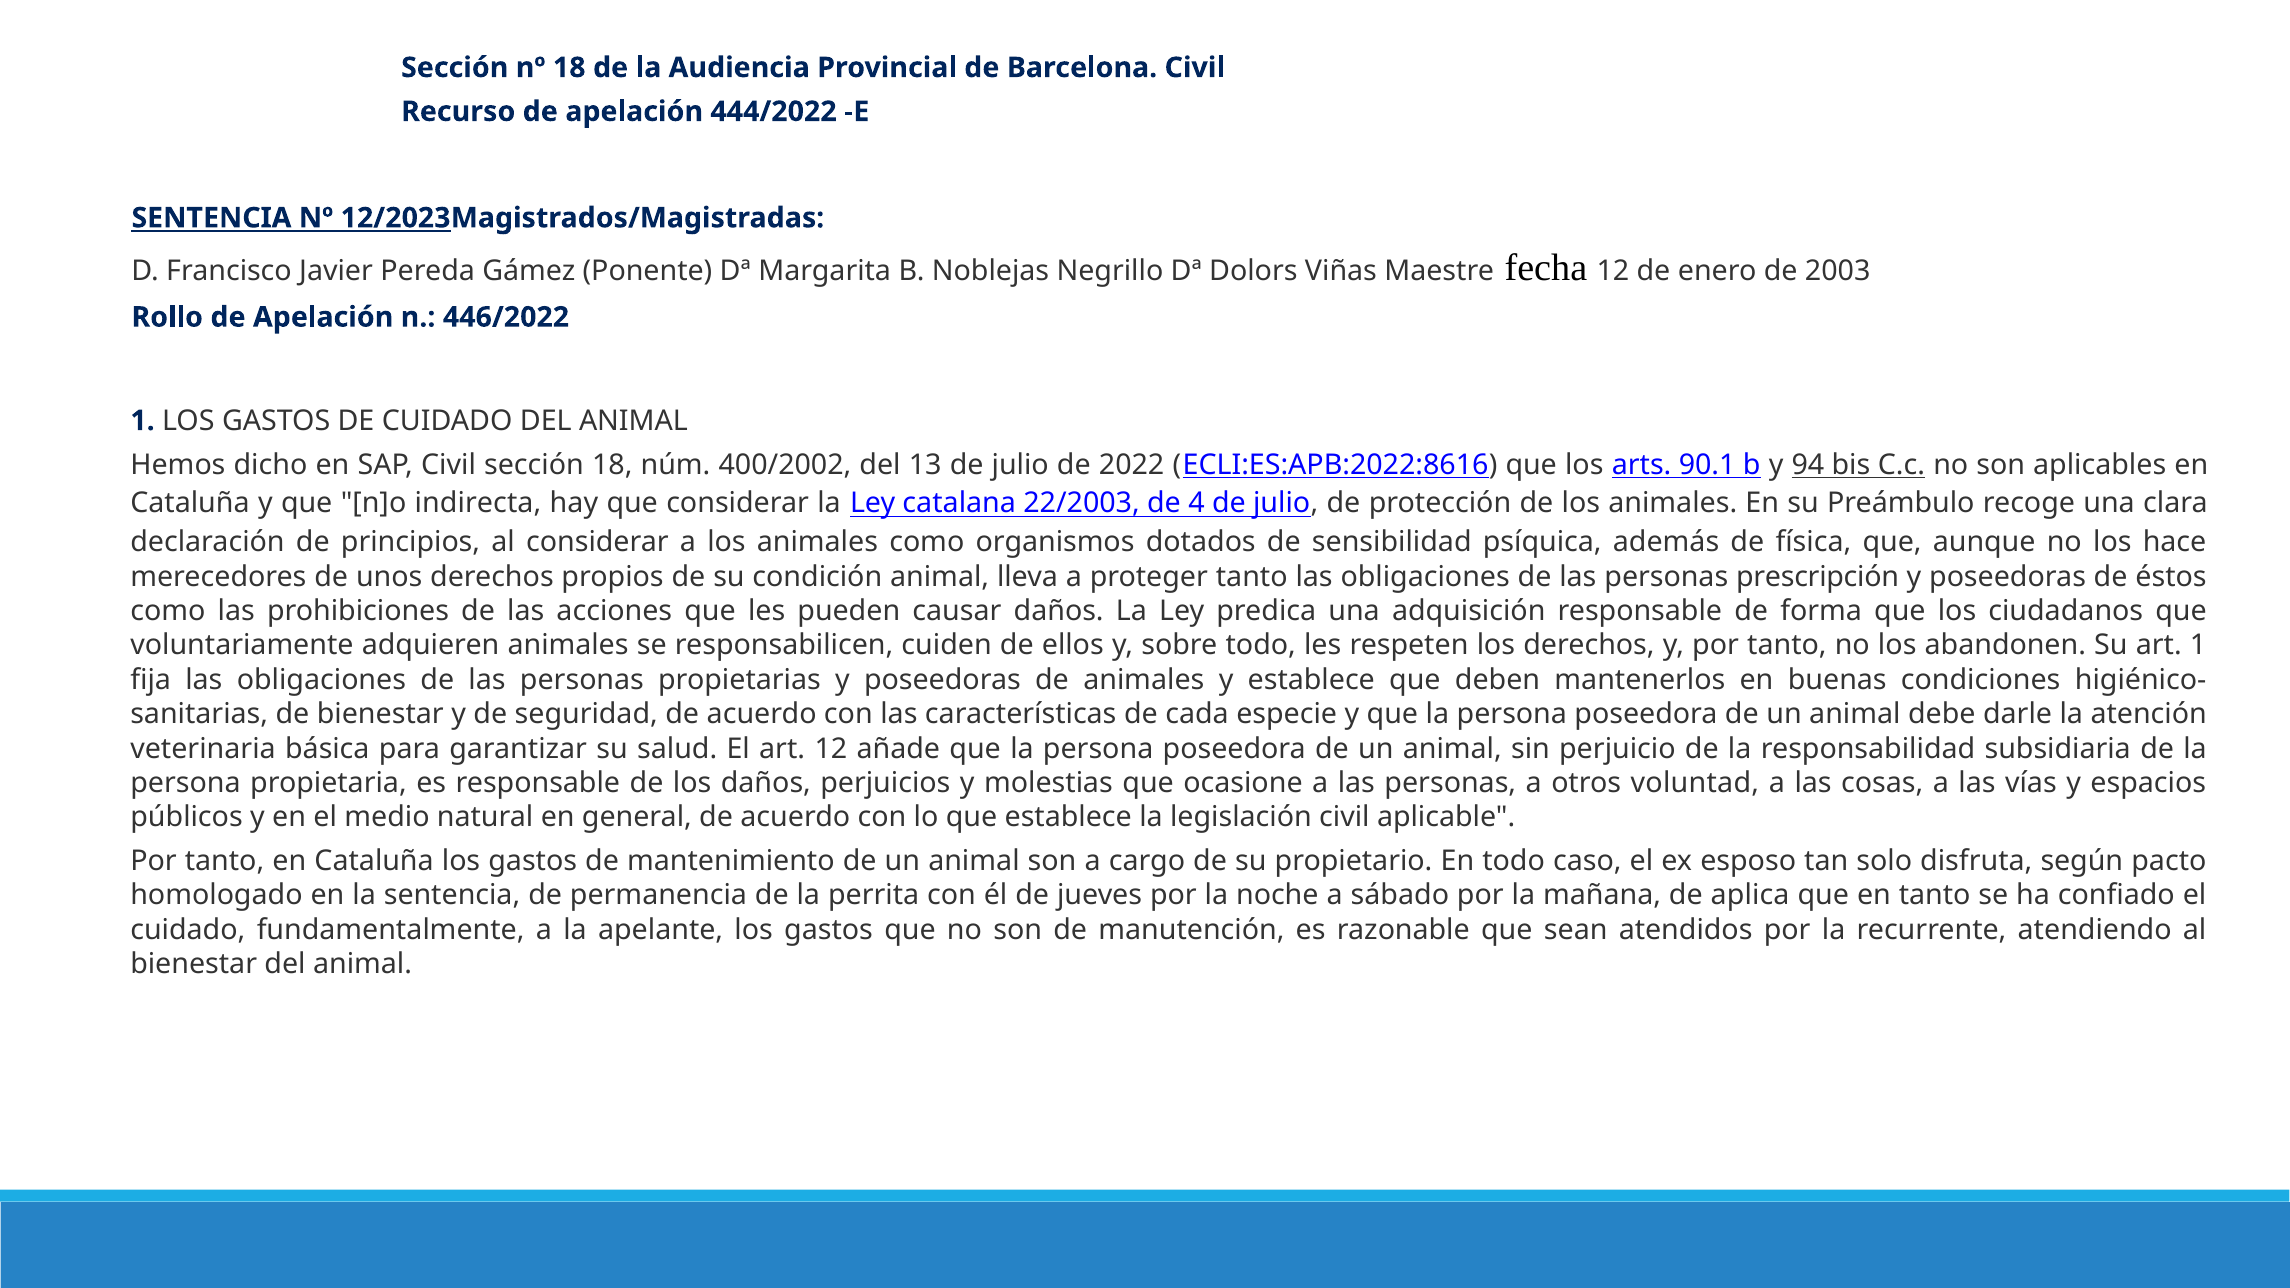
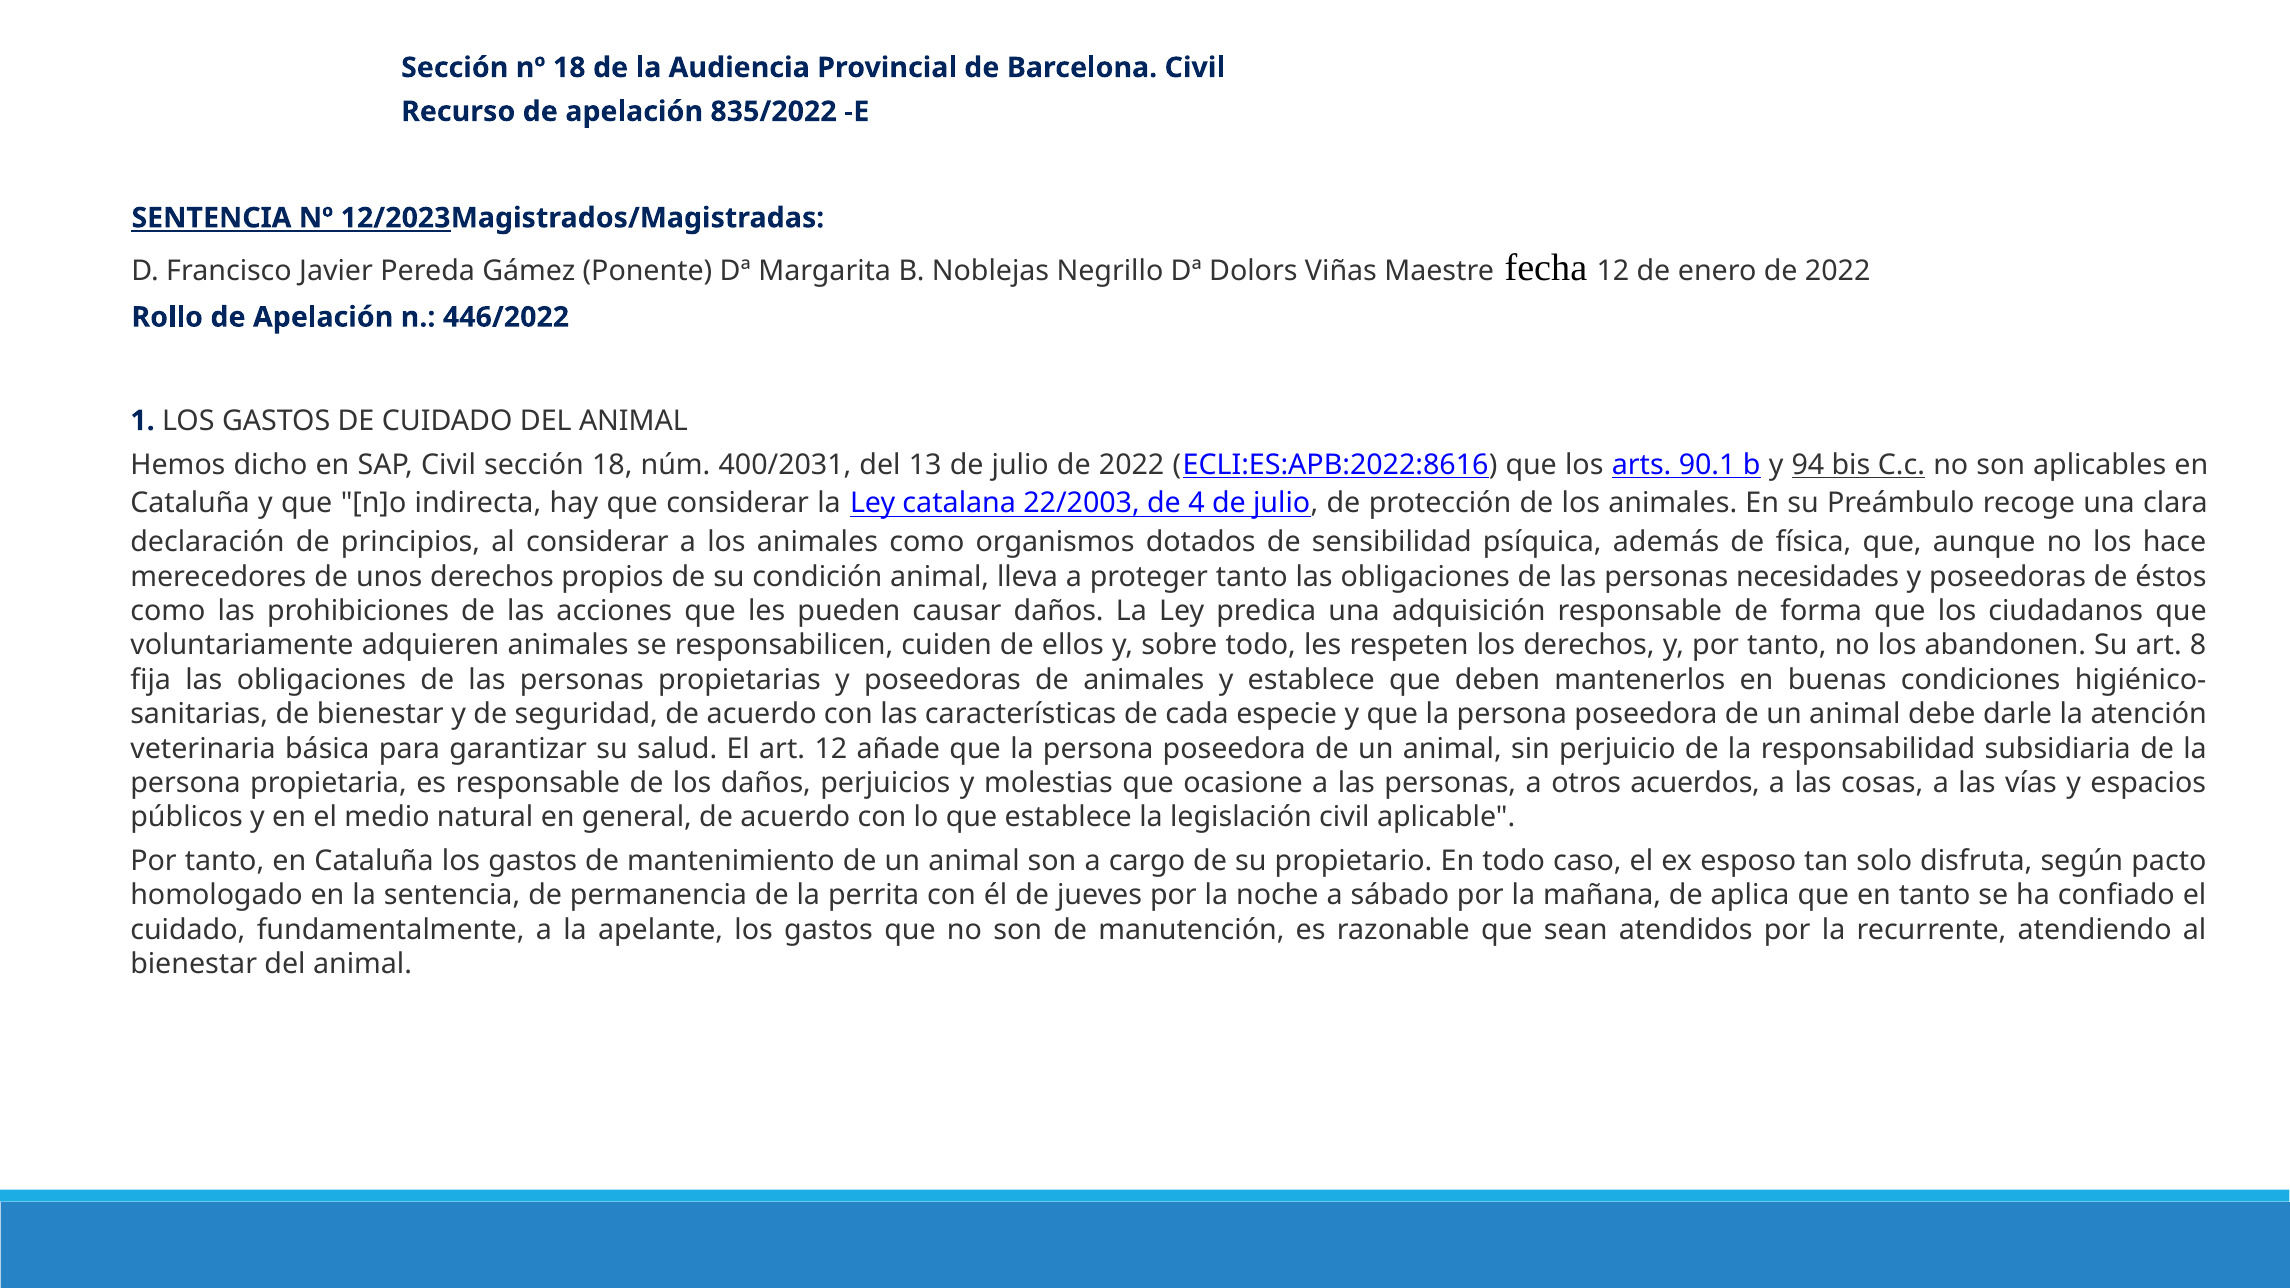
444/2022: 444/2022 -> 835/2022 (774, 112)
enero de 2003: 2003 -> 2022 (1838, 271)
400/2002: 400/2002 -> 400/2031 (785, 465)
prescripción: prescripción -> necesidades (1818, 577)
art 1: 1 -> 8 (2198, 646)
voluntad: voluntad -> acuerdos (1695, 783)
